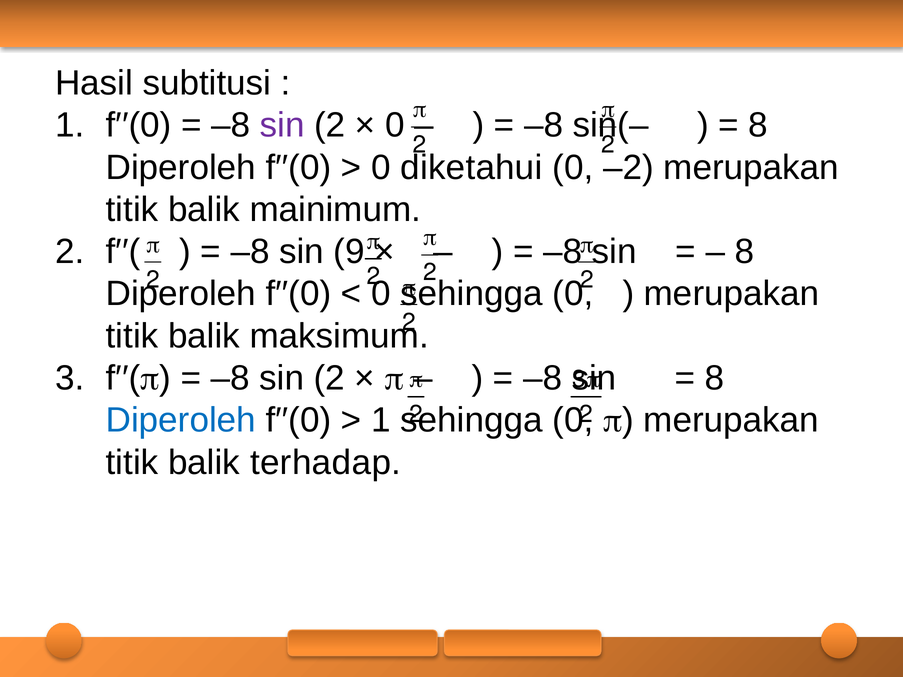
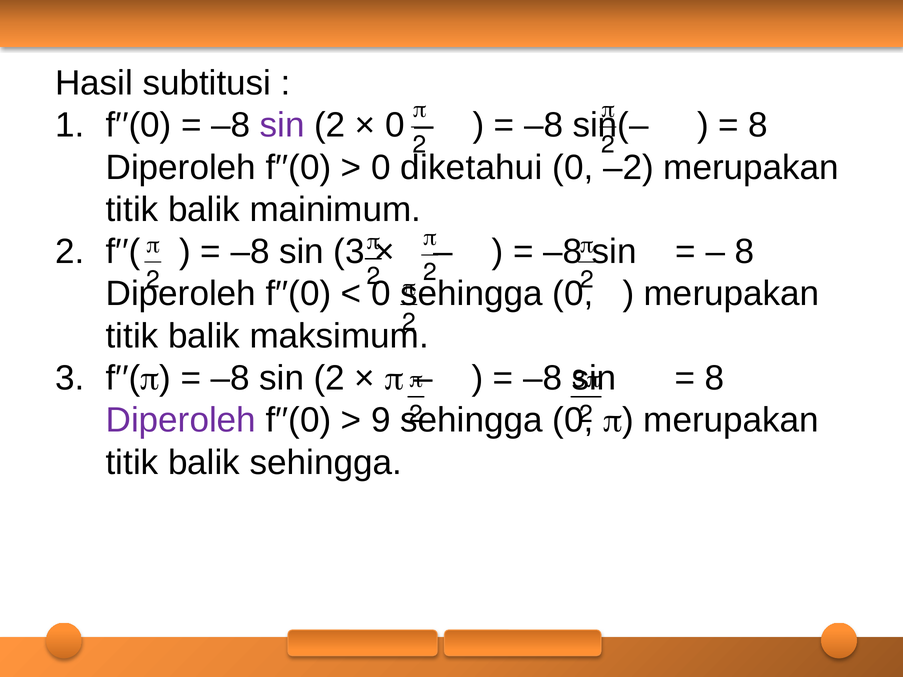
sin 9: 9 -> 3 (349, 252)
Diperoleh colour: blue -> purple (181, 420)
1: 1 -> 9 (381, 420)
balik terhadap: terhadap -> sehingga (326, 463)
